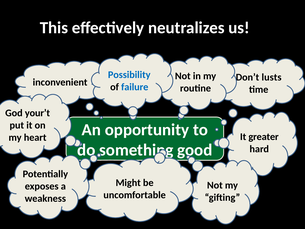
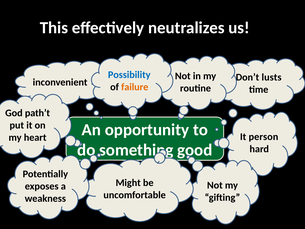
failure colour: blue -> orange (135, 87)
your’t: your’t -> path’t (37, 113)
greater: greater -> person (263, 137)
